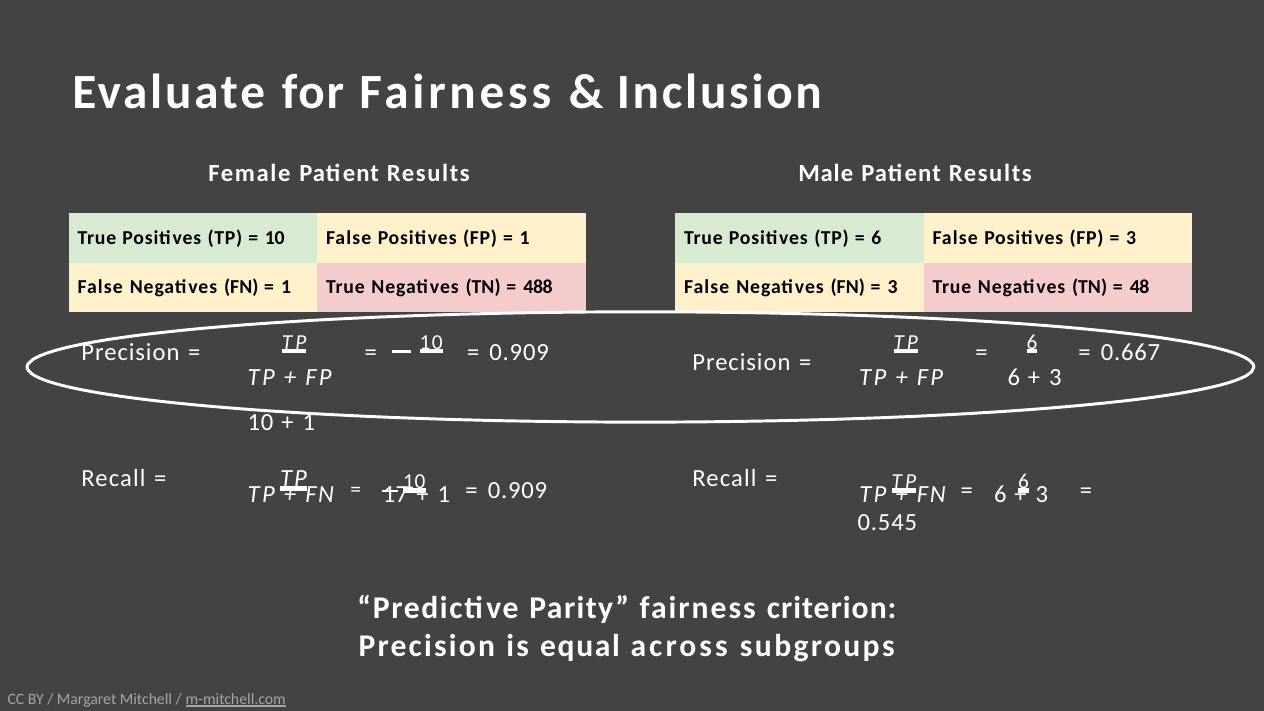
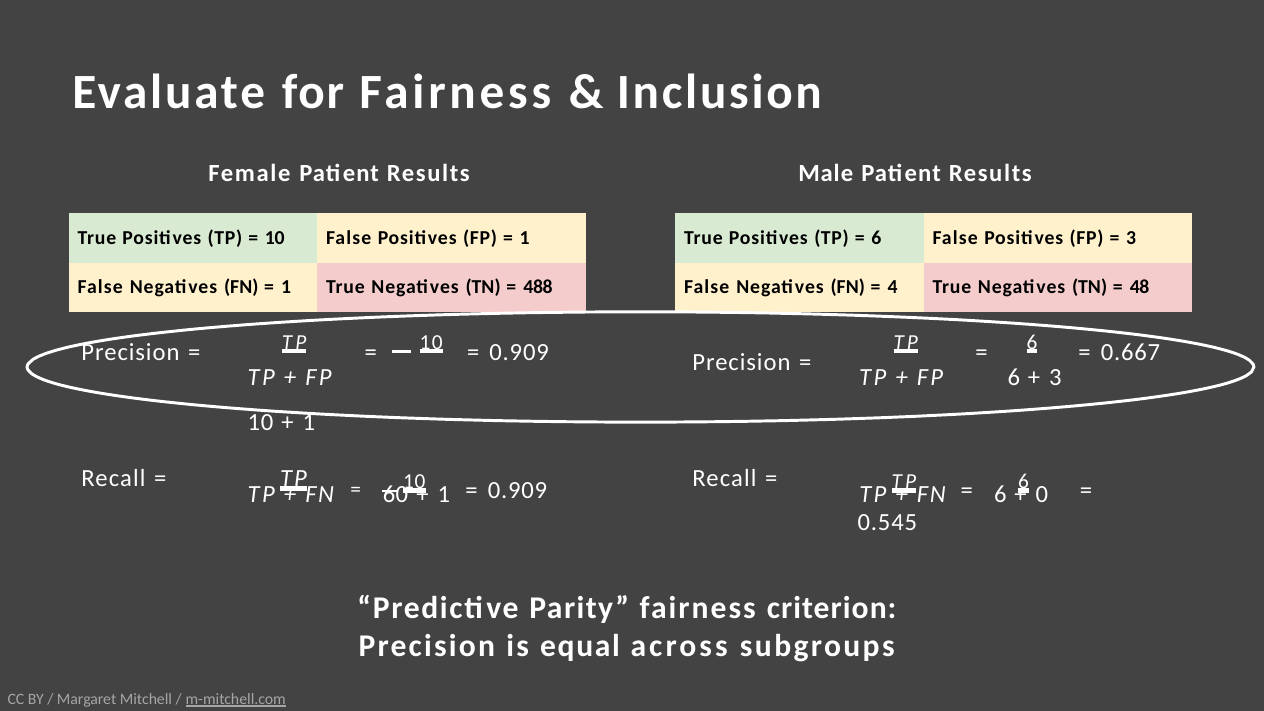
3: 3 -> 4 (893, 287)
17: 17 -> 60 (395, 495)
3: 3 -> 0 (1042, 495)
